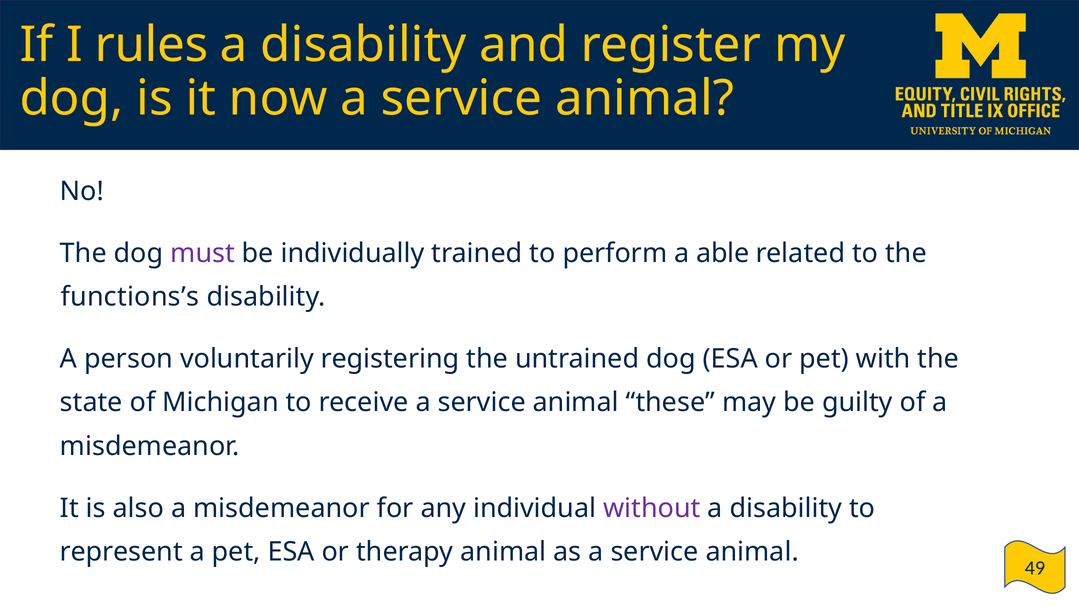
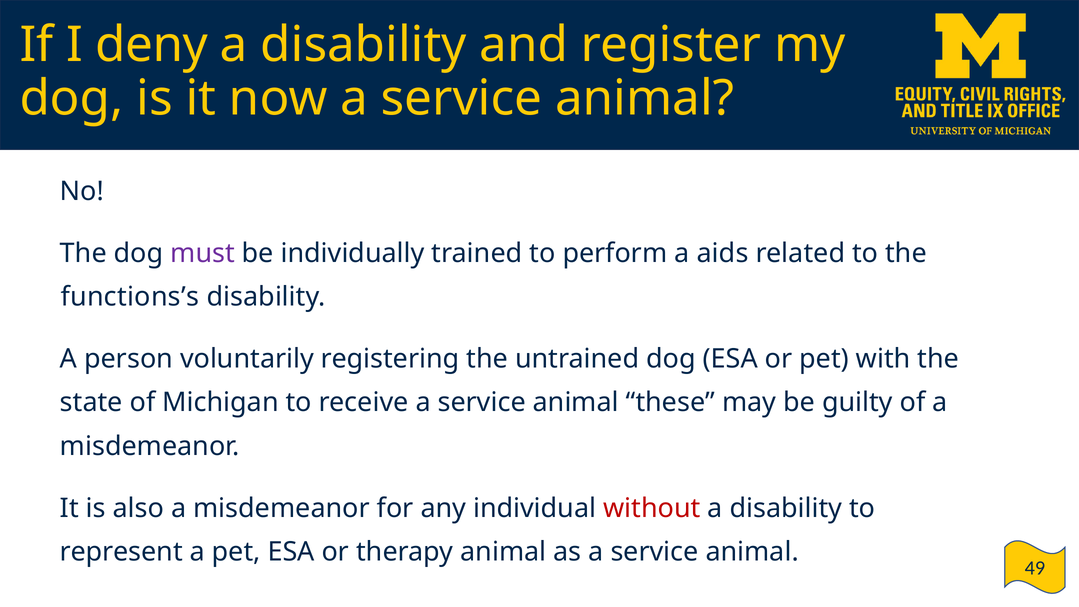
rules: rules -> deny (152, 45)
able: able -> aids (723, 253)
without colour: purple -> red (652, 508)
